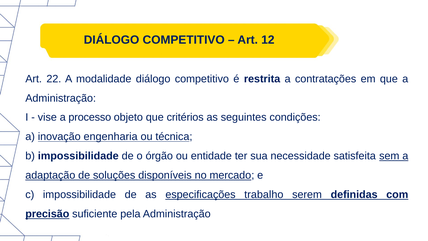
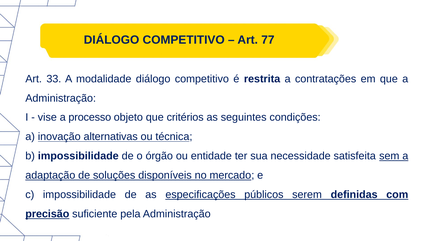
12: 12 -> 77 (268, 40)
22: 22 -> 33 (54, 79)
engenharia: engenharia -> alternativas (111, 137)
trabalho: trabalho -> públicos (264, 194)
